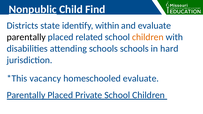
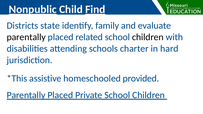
Find underline: none -> present (95, 9)
within: within -> family (107, 26)
children colour: orange -> black (148, 37)
schools schools: schools -> charter (134, 49)
vacancy: vacancy -> assistive (45, 79)
homeschooled evaluate: evaluate -> provided (141, 79)
